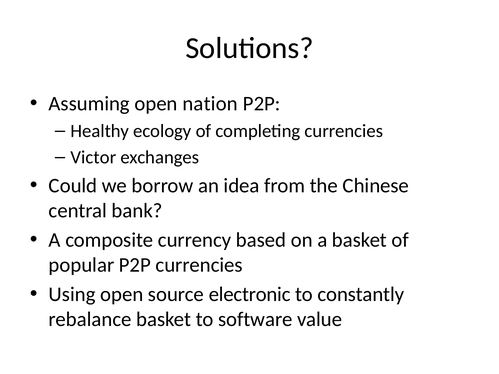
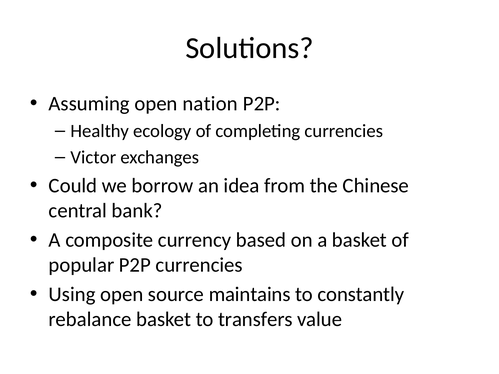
electronic: electronic -> maintains (250, 295)
software: software -> transfers (255, 319)
